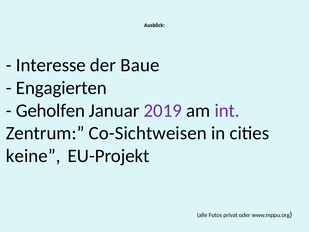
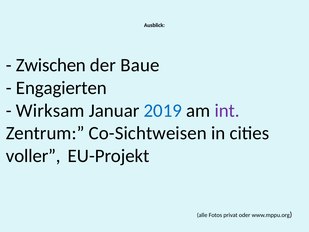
Interesse: Interesse -> Zwischen (51, 65)
Geholfen: Geholfen -> Wirksam (50, 110)
2019 colour: purple -> blue (163, 110)
keine: keine -> voller (33, 156)
